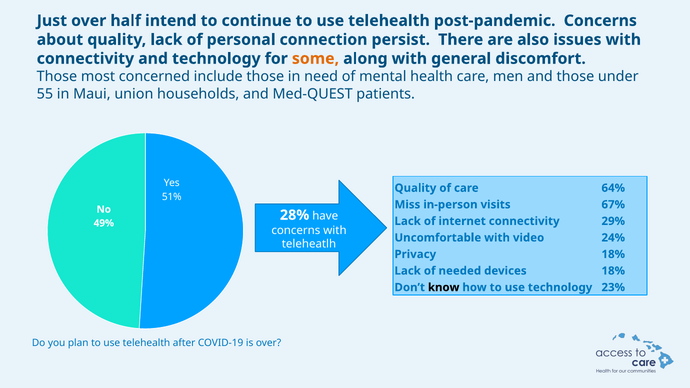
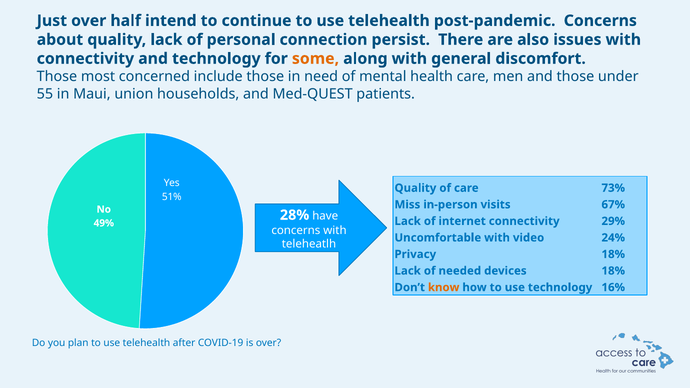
64%: 64% -> 73% (613, 188)
know colour: black -> orange (444, 287)
23%: 23% -> 16% (613, 287)
